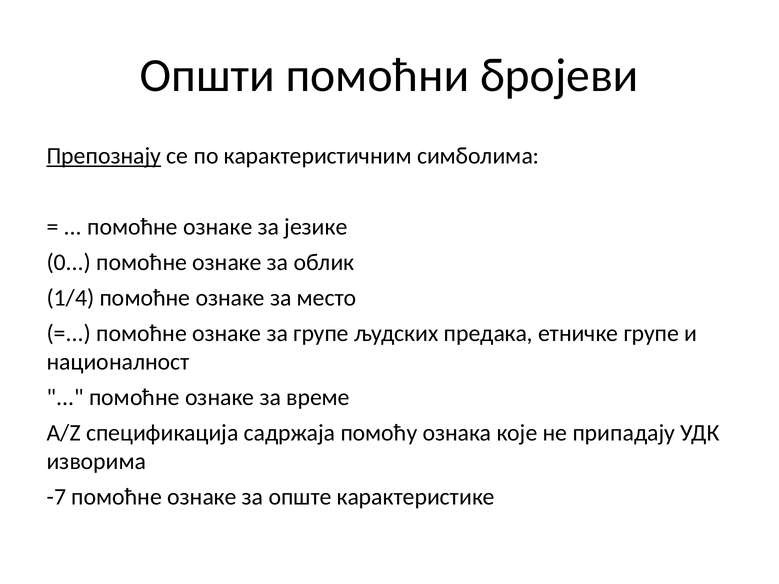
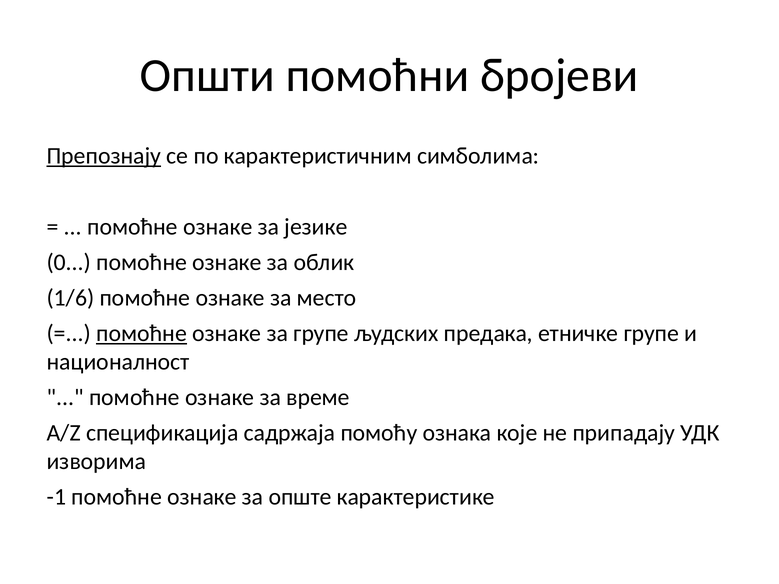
1/4: 1/4 -> 1/6 (71, 298)
помоћне underline: none -> present (142, 334)
-7: -7 -> -1 (56, 497)
